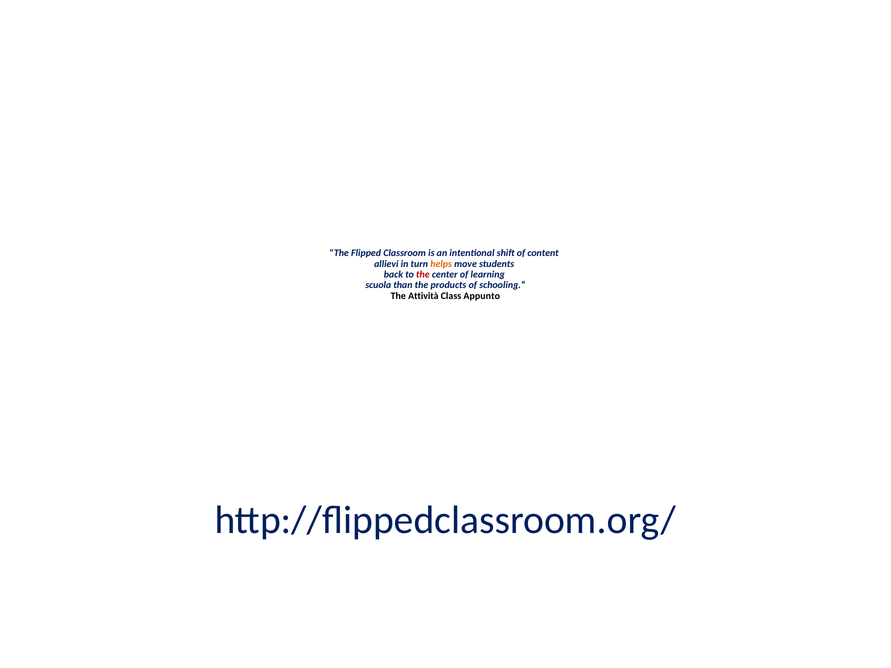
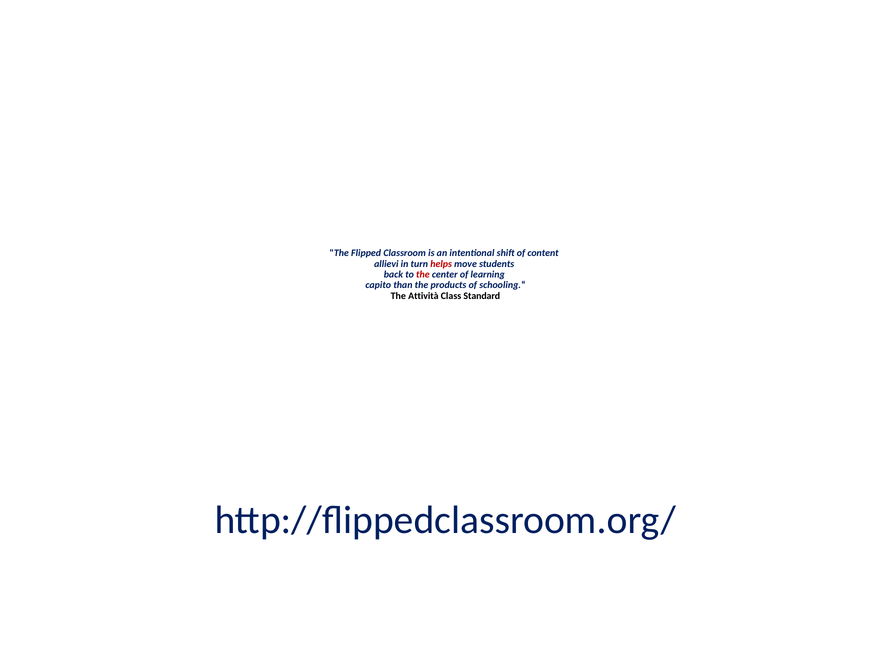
helps colour: orange -> red (441, 264)
scuola: scuola -> capito (378, 285)
Appunto: Appunto -> Standard (482, 296)
